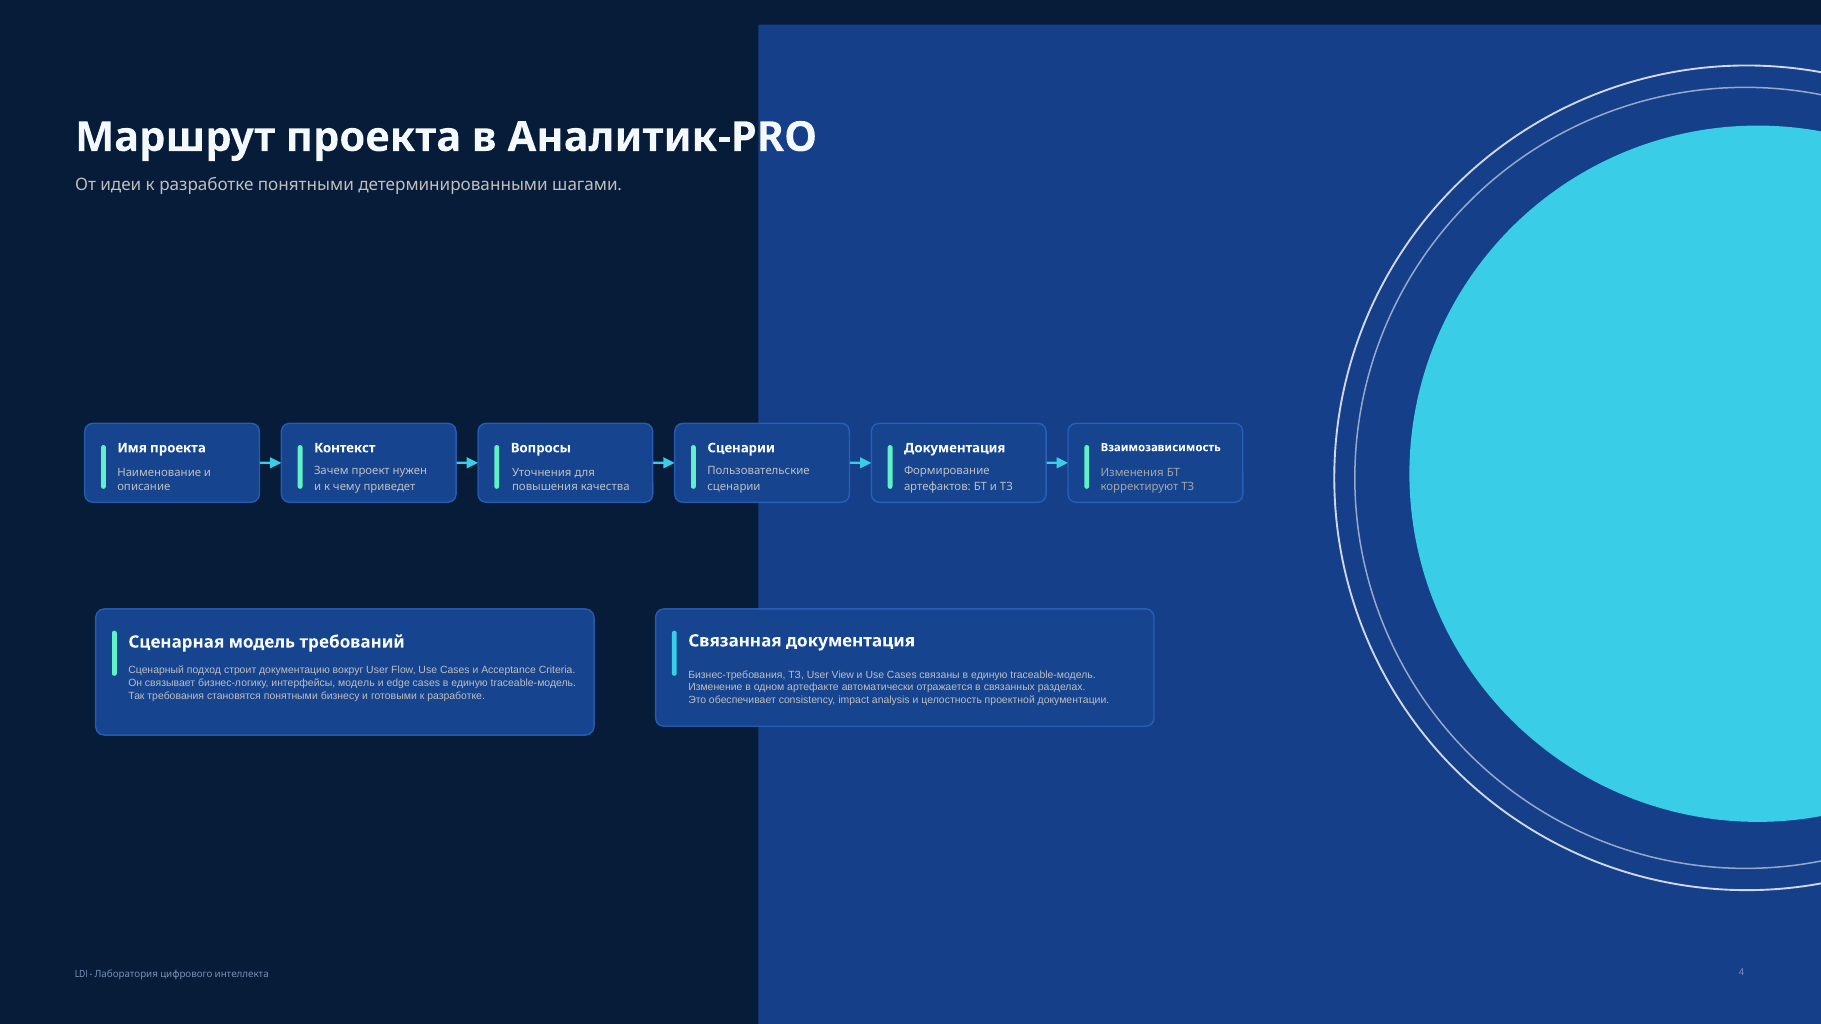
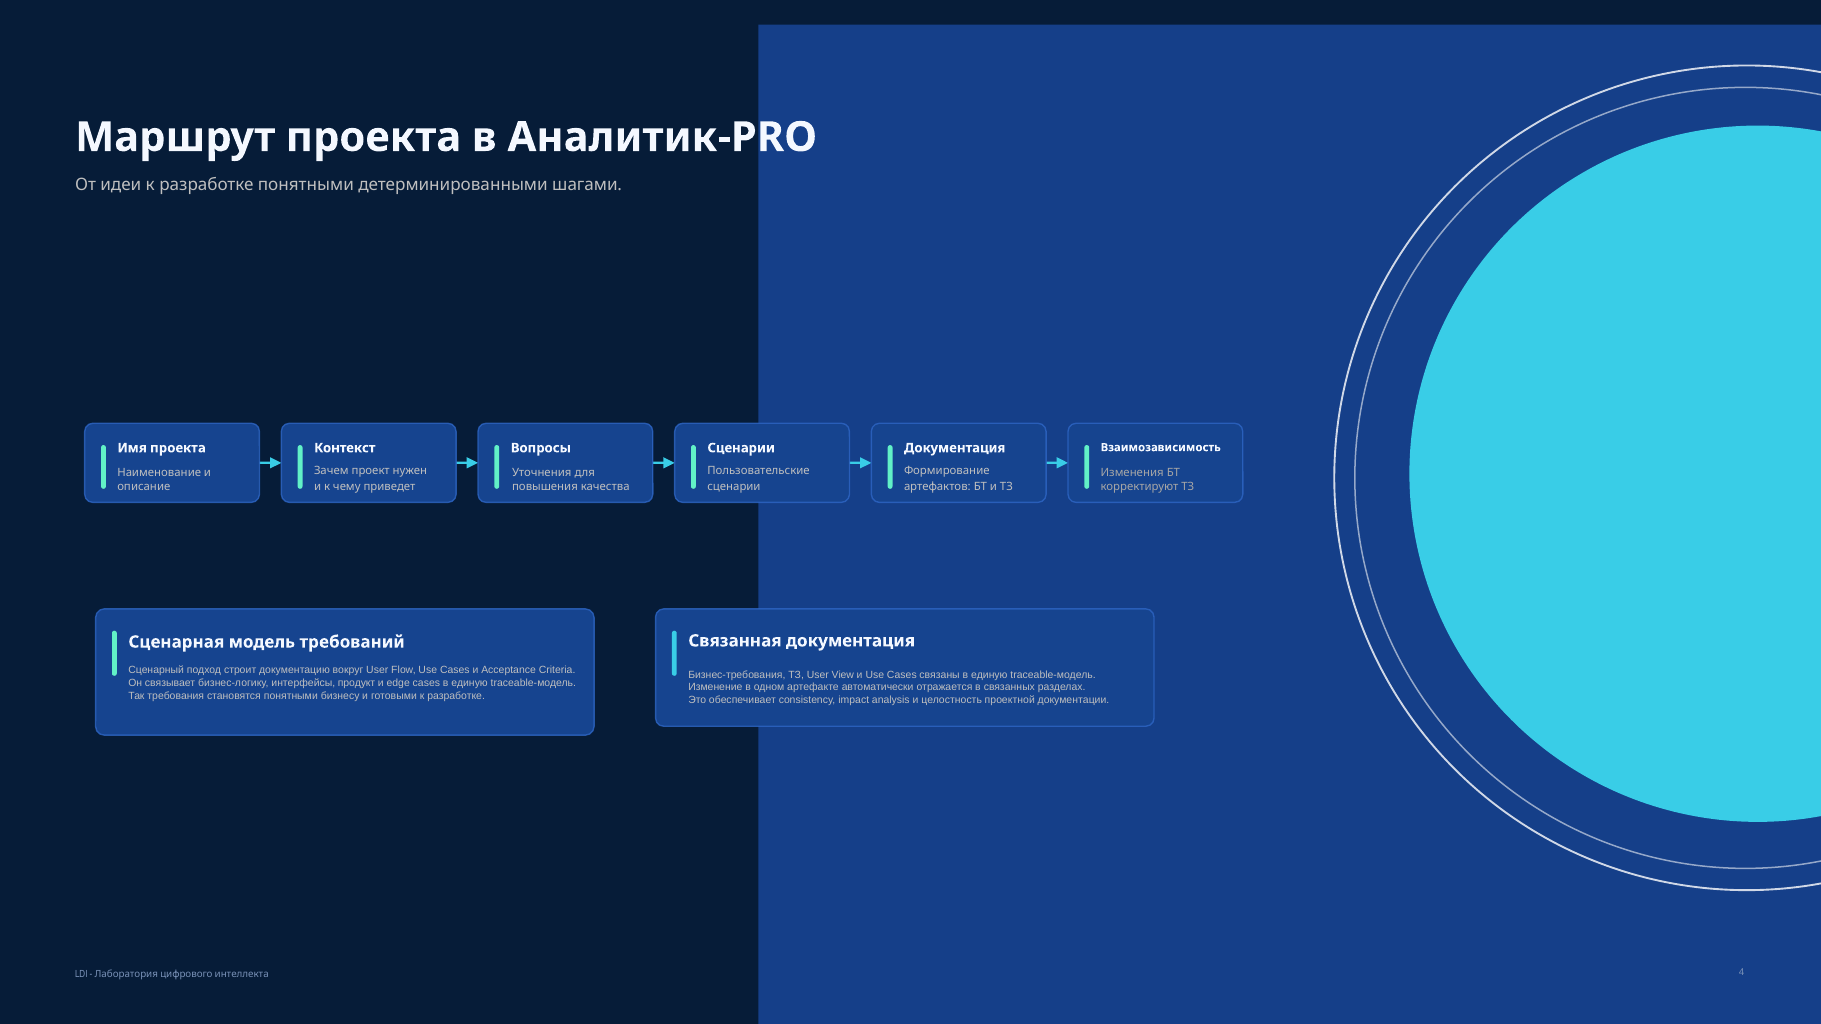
интерфейсы модель: модель -> продукт (357, 683)
